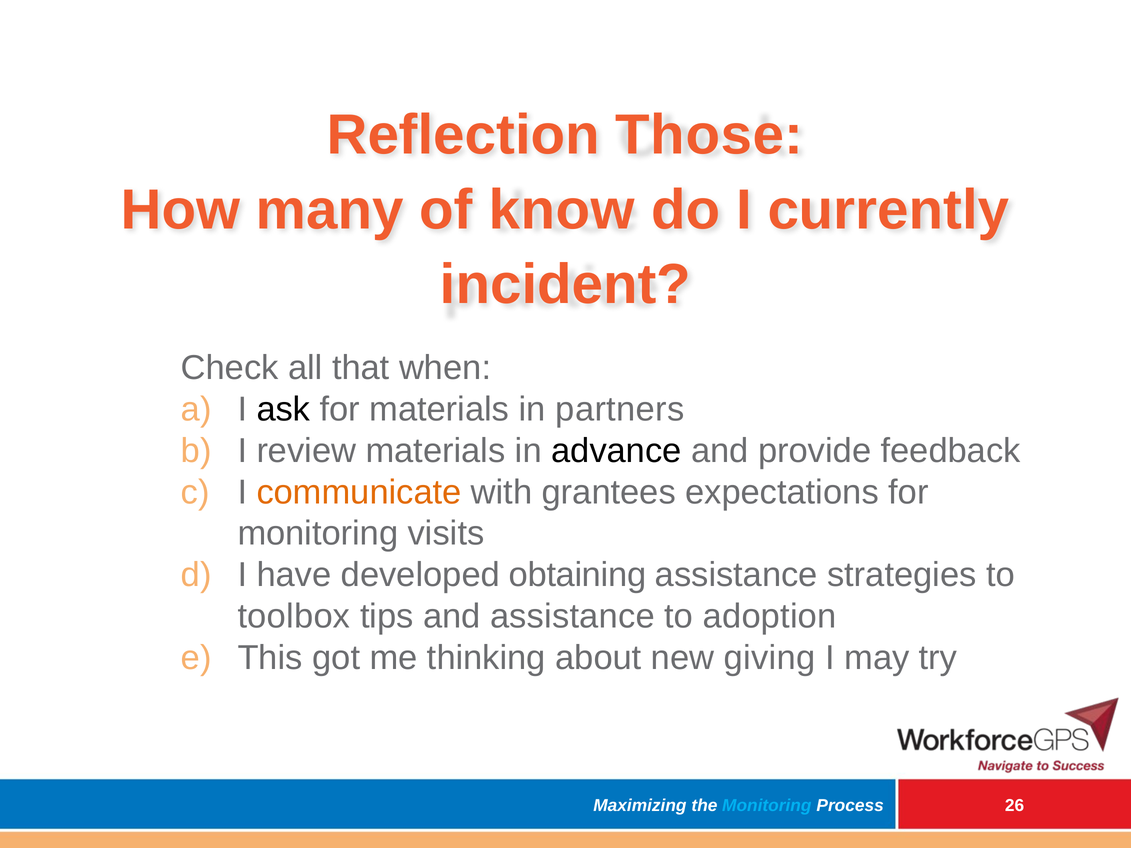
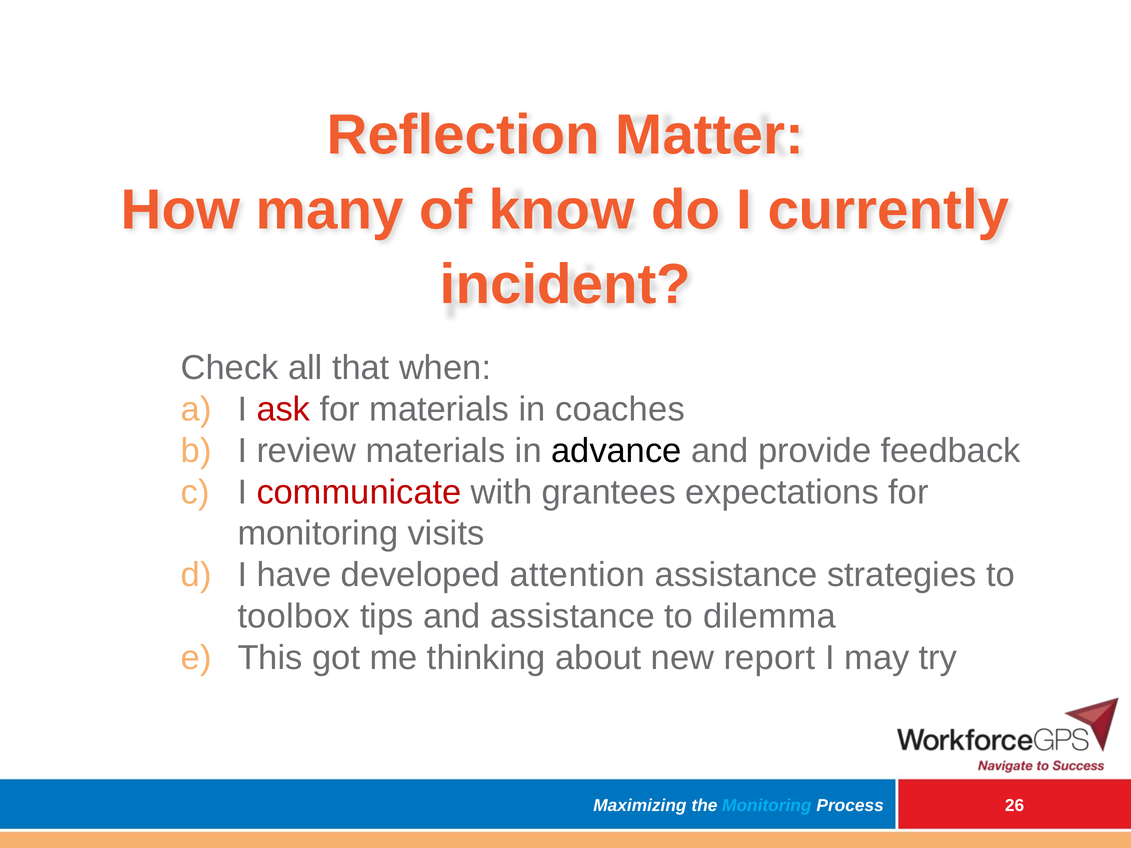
Those: Those -> Matter (710, 135)
ask colour: black -> red (283, 409)
partners: partners -> coaches (620, 409)
communicate colour: orange -> red (359, 492)
obtaining: obtaining -> attention (577, 575)
adoption: adoption -> dilemma (770, 617)
giving: giving -> report (769, 658)
